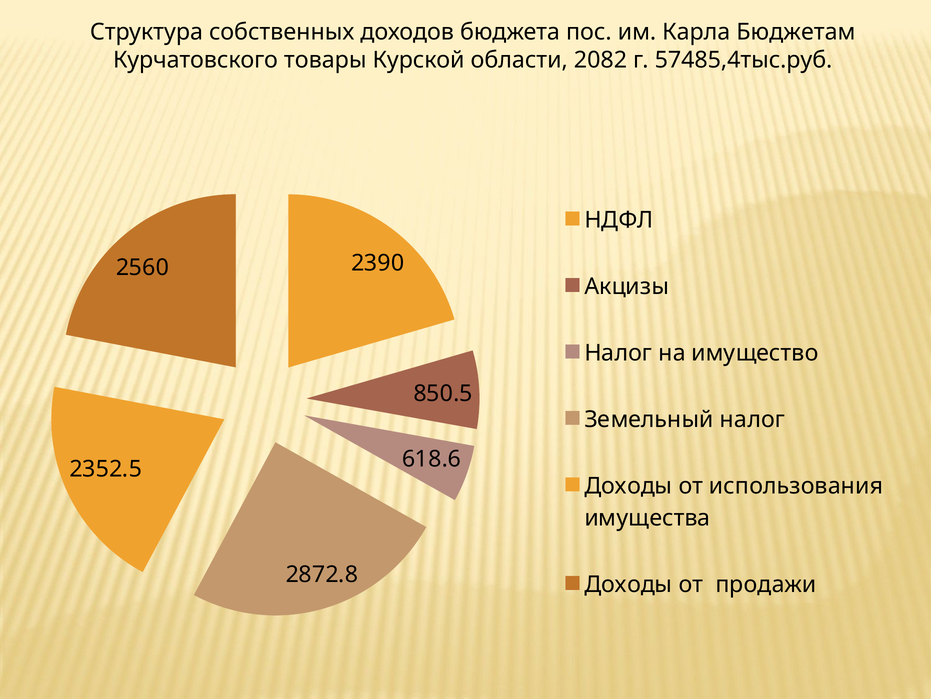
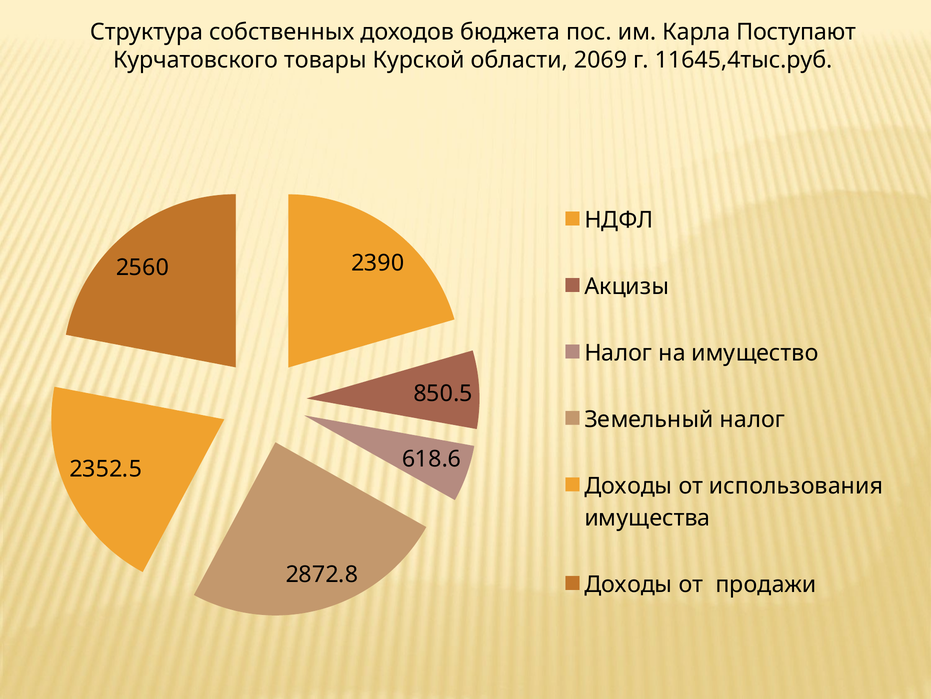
Бюджетам: Бюджетам -> Поступают (796, 32)
2082: 2082 -> 2069 (600, 60)
57485,4тыс.руб: 57485,4тыс.руб -> 11645,4тыс.руб (743, 60)
